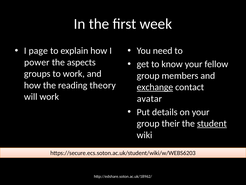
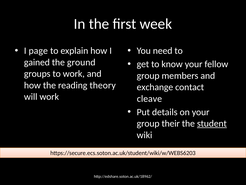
power: power -> gained (37, 62)
aspects: aspects -> ground (81, 62)
exchange underline: present -> none (155, 87)
avatar: avatar -> cleave (149, 98)
